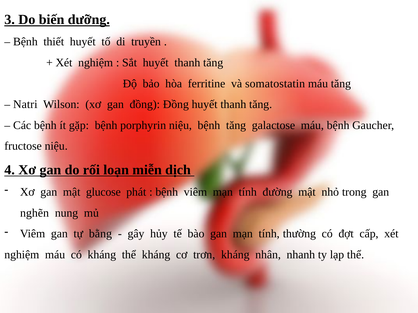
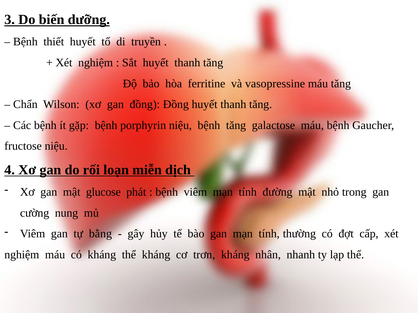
somatostatin: somatostatin -> vasopressine (275, 84)
Natri: Natri -> Chẩn (25, 105)
nghẽn: nghẽn -> cường (35, 213)
